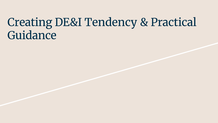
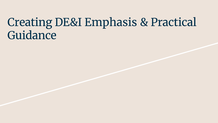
Tendency: Tendency -> Emphasis (111, 22)
